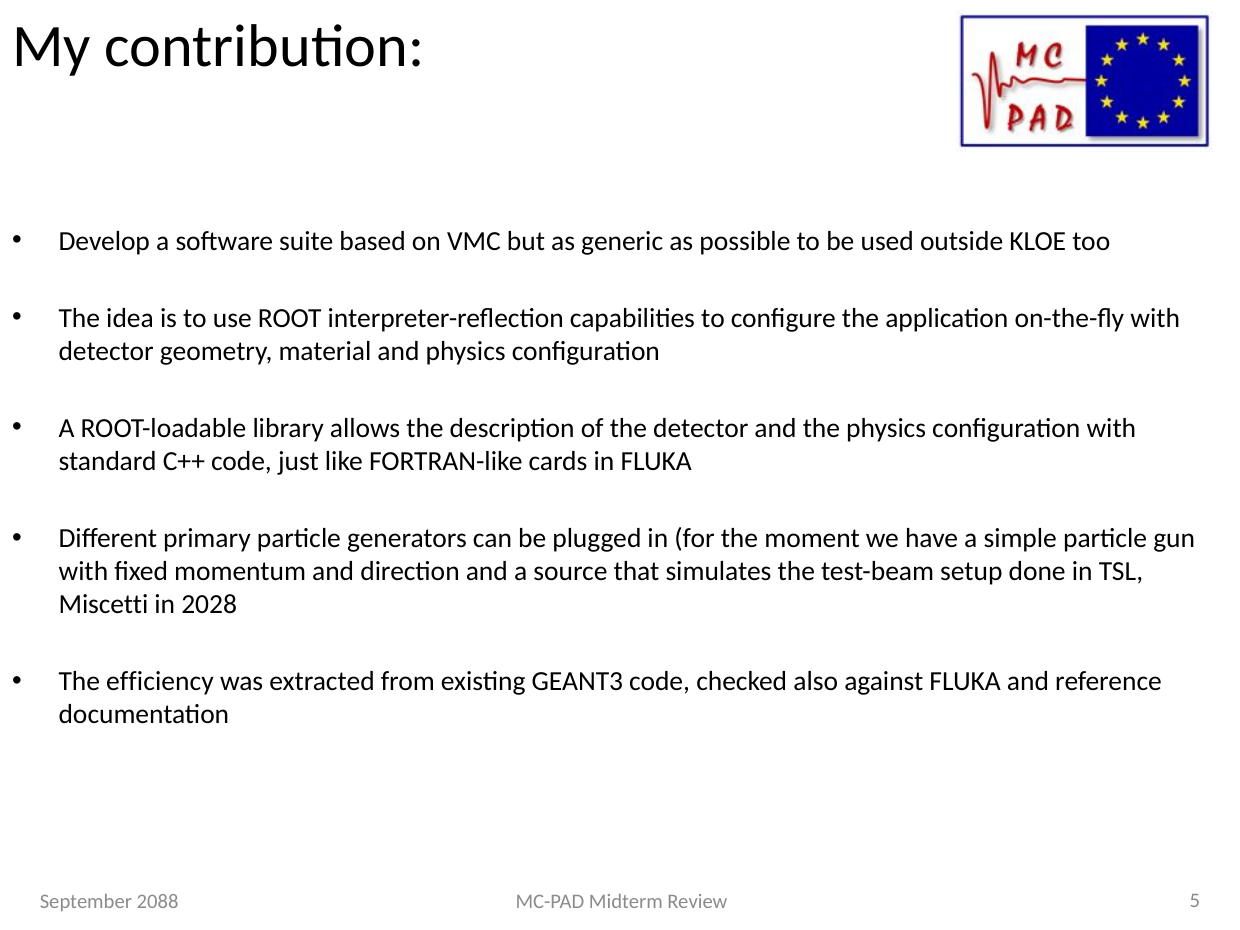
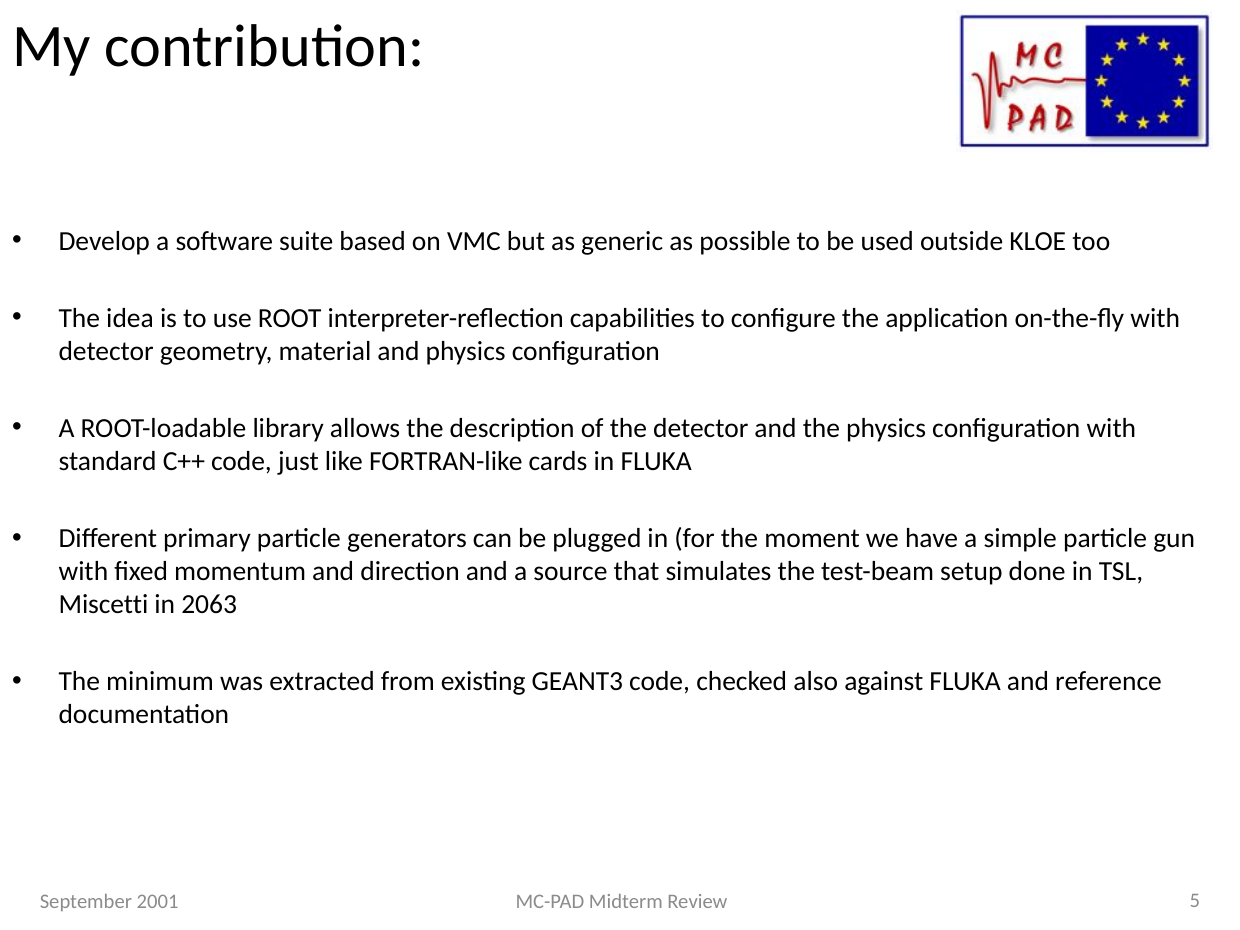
2028: 2028 -> 2063 (209, 605)
efficiency: efficiency -> minimum (160, 682)
2088: 2088 -> 2001 (158, 901)
